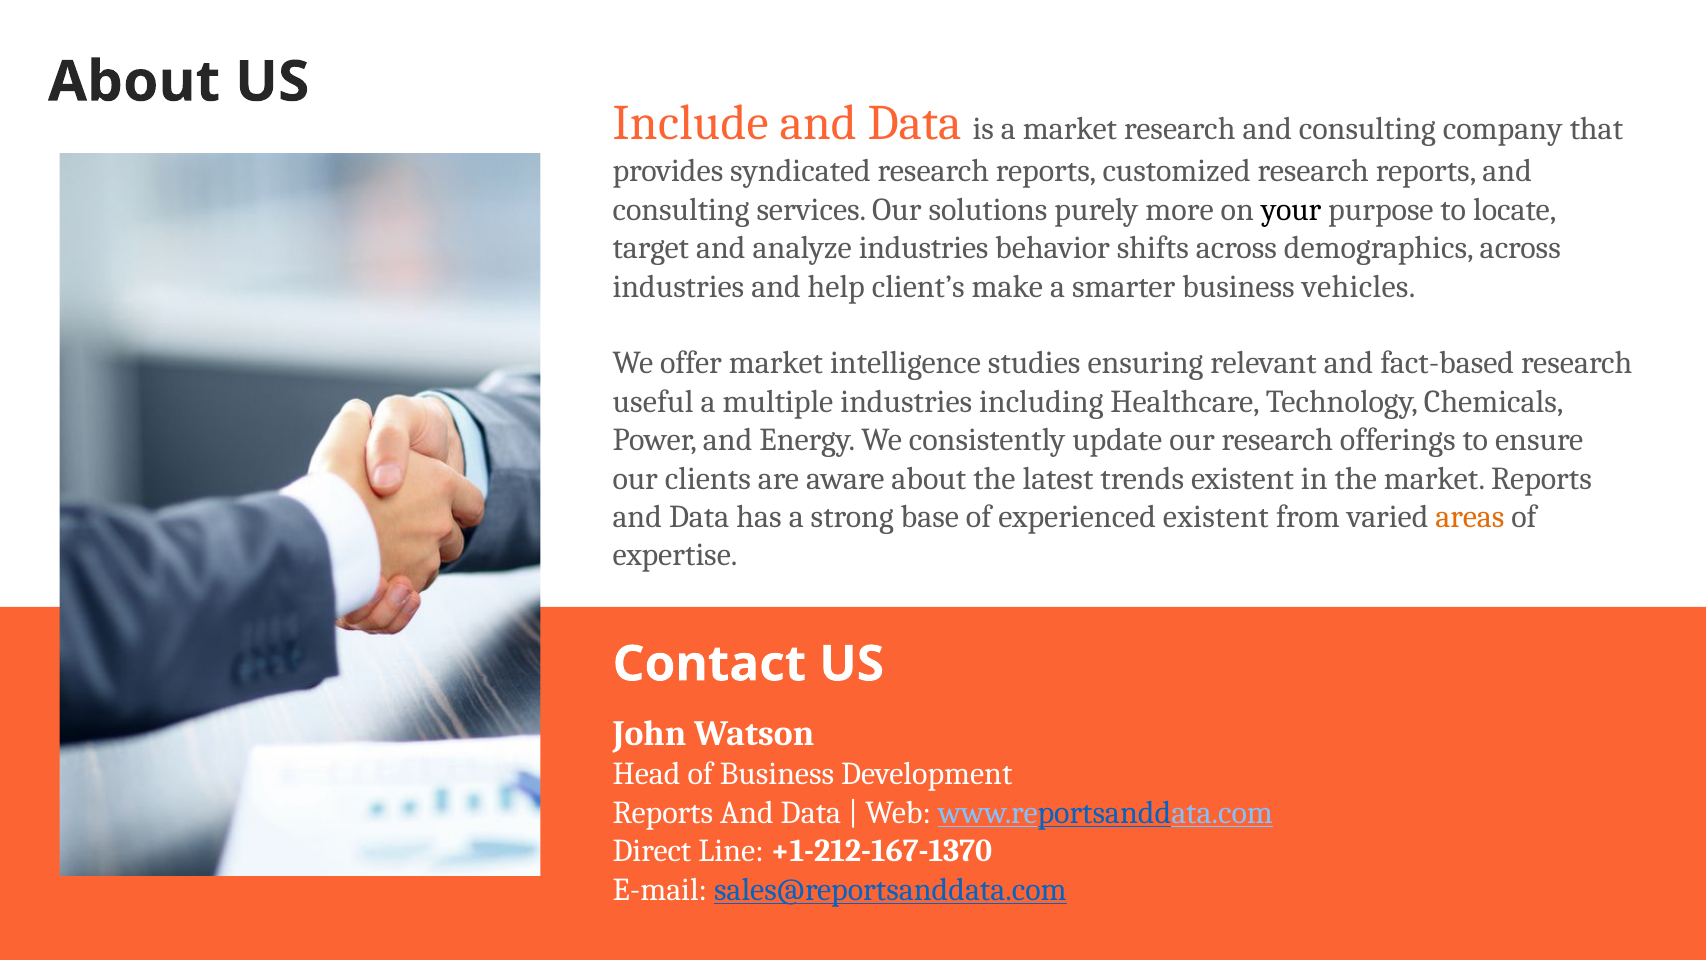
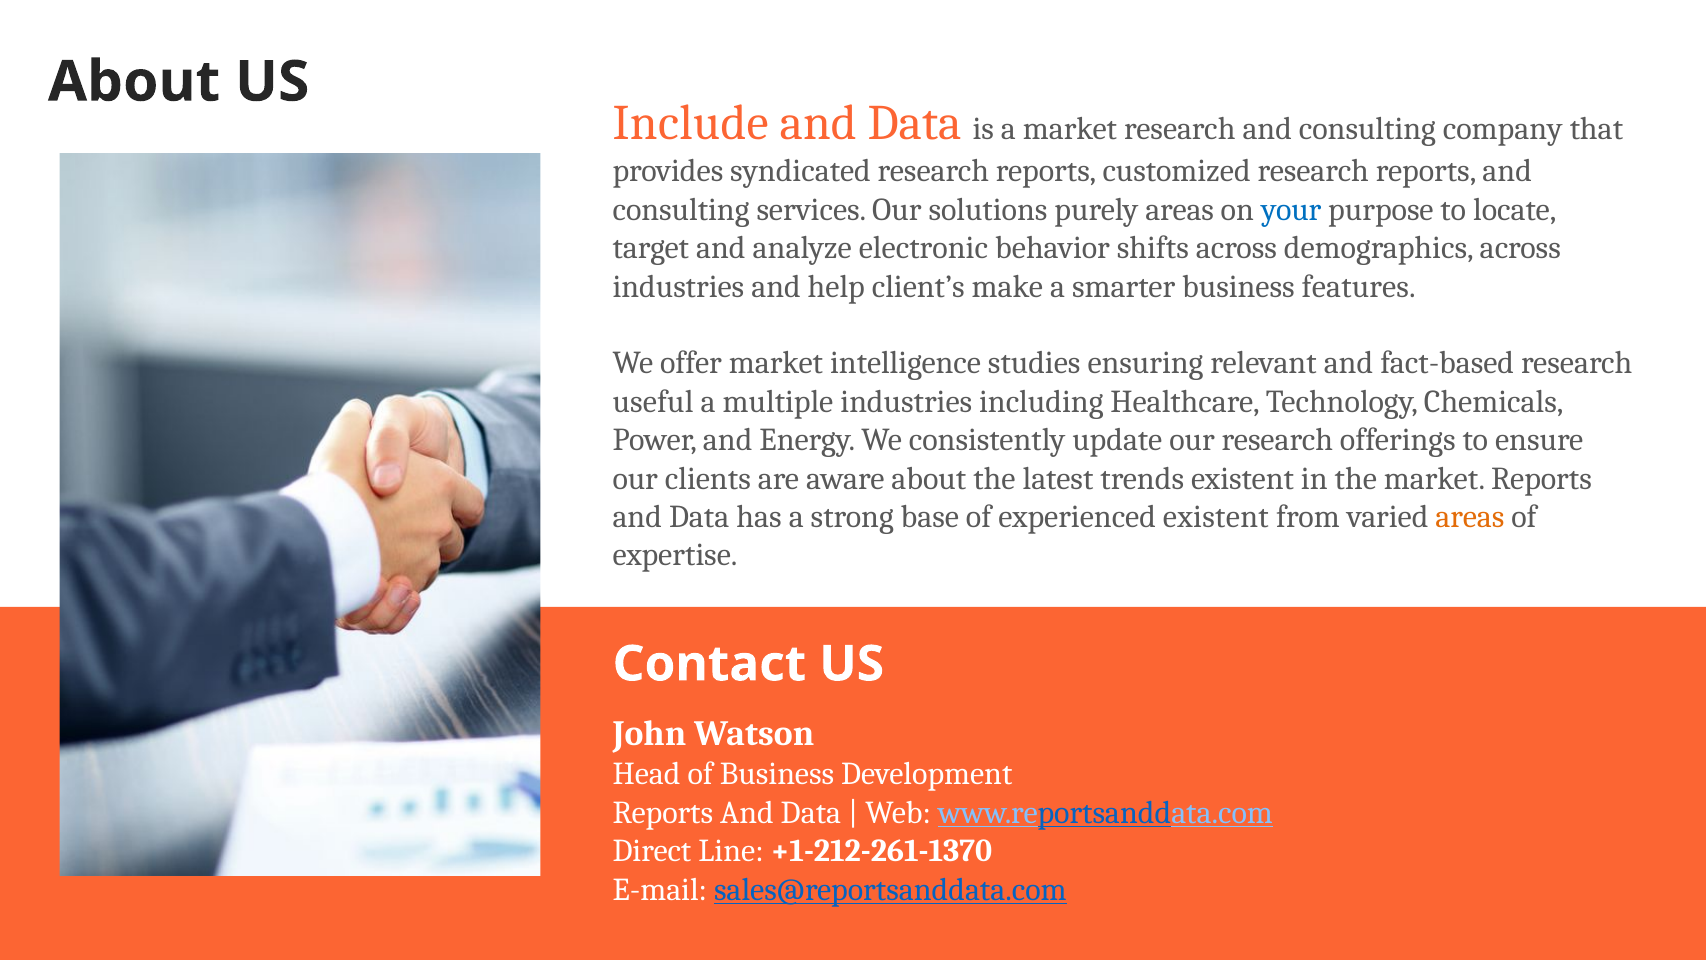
purely more: more -> areas (1180, 210)
your colour: black -> blue (1291, 210)
analyze industries: industries -> electronic (923, 248)
vehicles: vehicles -> features (1359, 286)
+1-212-167-1370: +1-212-167-1370 -> +1-212-261-1370 (881, 851)
